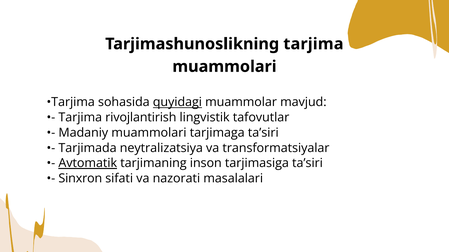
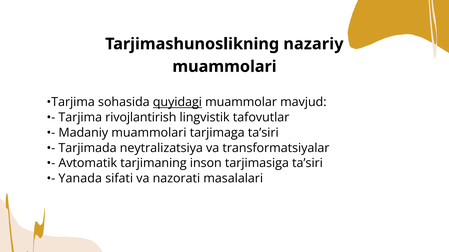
Tarjimashunoslikning tarjima: tarjima -> nazariy (313, 44)
Avtomatik underline: present -> none (88, 164)
Sinxron: Sinxron -> Yanada (80, 179)
